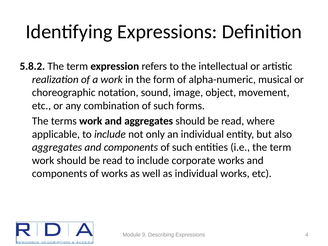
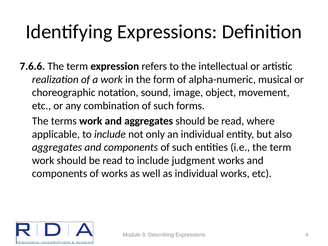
5.8.2: 5.8.2 -> 7.6.6 (32, 66)
corporate: corporate -> judgment (193, 160)
